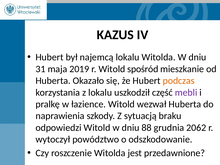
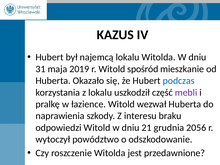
podczas colour: orange -> blue (179, 81)
sytuacją: sytuacją -> interesu (140, 116)
88: 88 -> 21 (147, 128)
2062: 2062 -> 2056 (196, 128)
